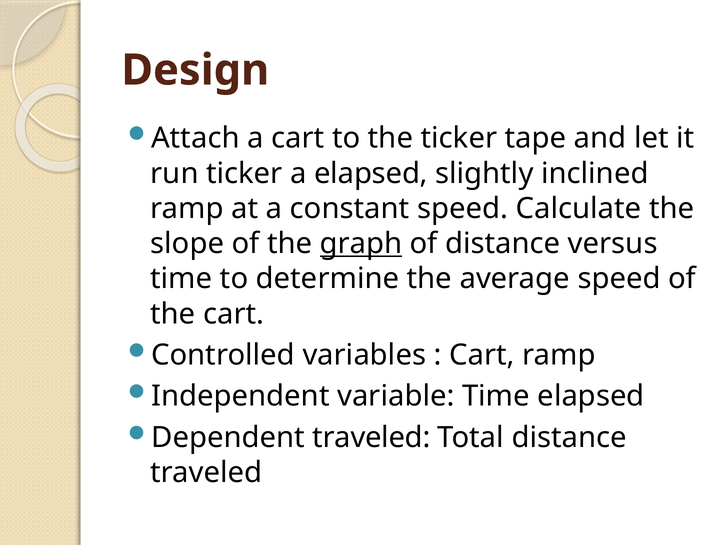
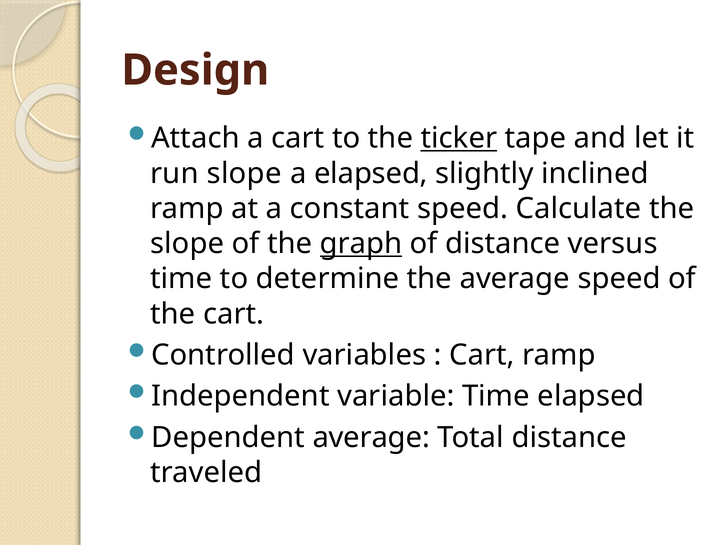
ticker underline: none -> present (459, 138)
run ticker: ticker -> slope (244, 173)
Dependent traveled: traveled -> average (371, 438)
